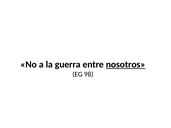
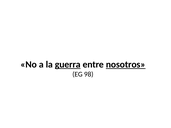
guerra underline: none -> present (68, 65)
